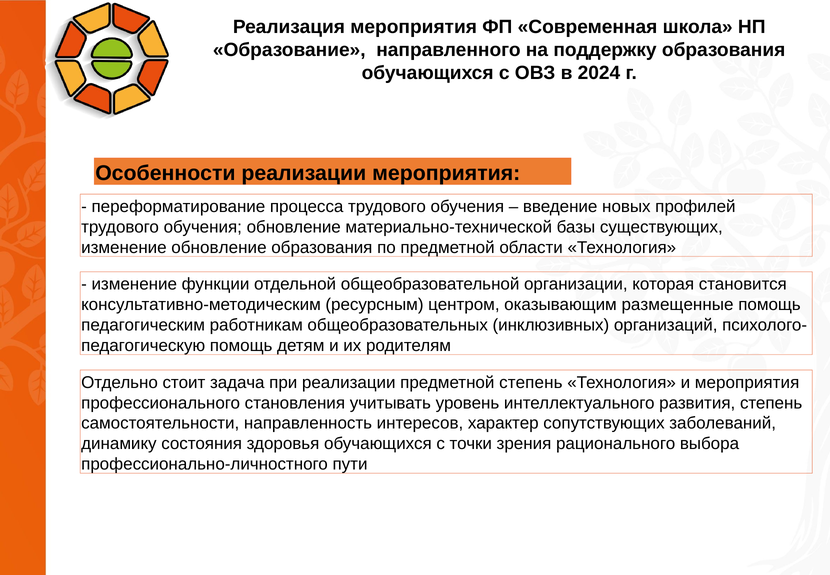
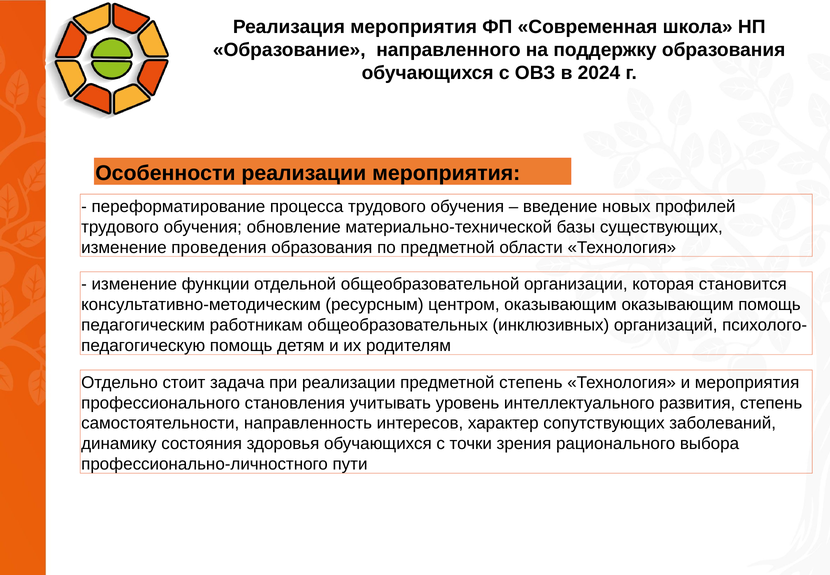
изменение обновление: обновление -> проведения (219, 247)
оказывающим размещенные: размещенные -> оказывающим (678, 304)
